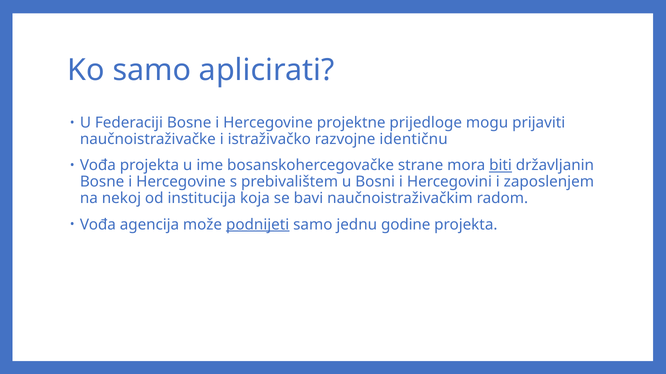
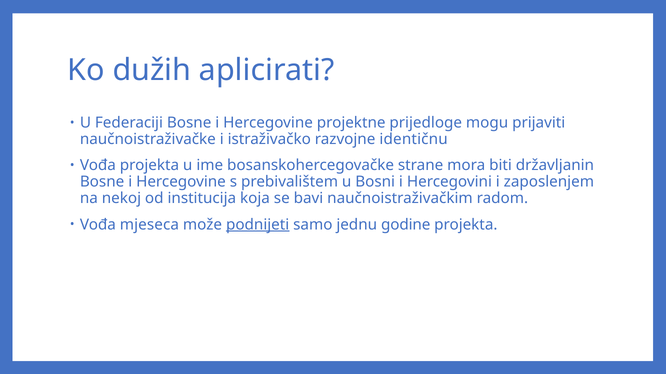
Ko samo: samo -> dužih (152, 70)
biti underline: present -> none (501, 166)
agencija: agencija -> mjeseca (149, 225)
